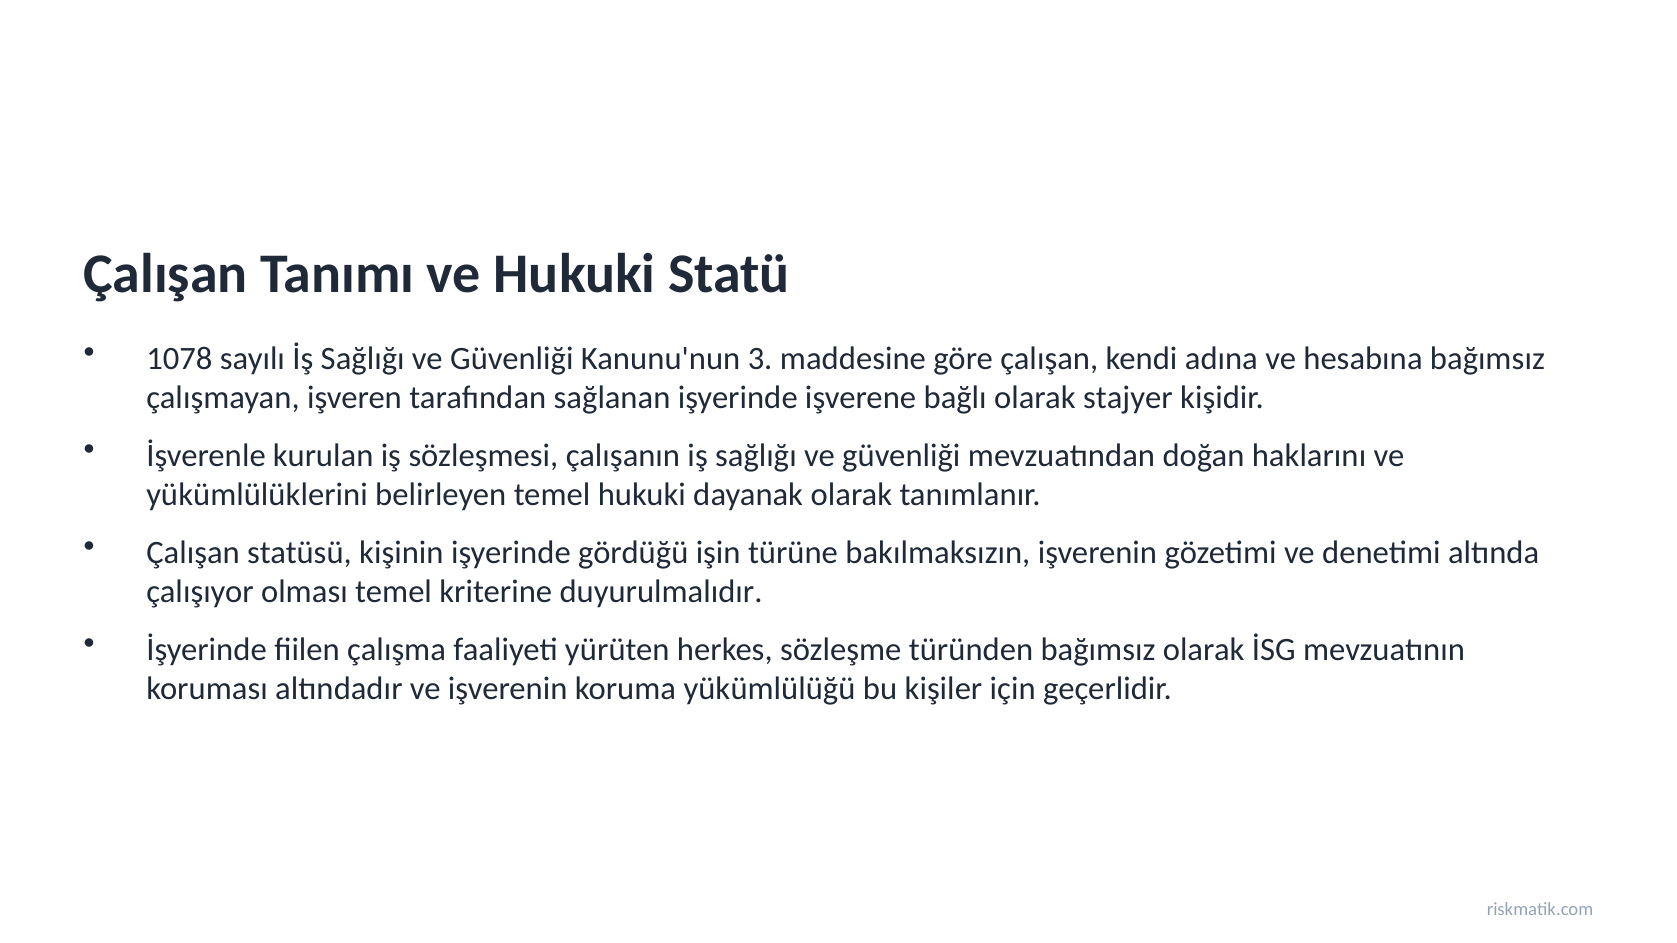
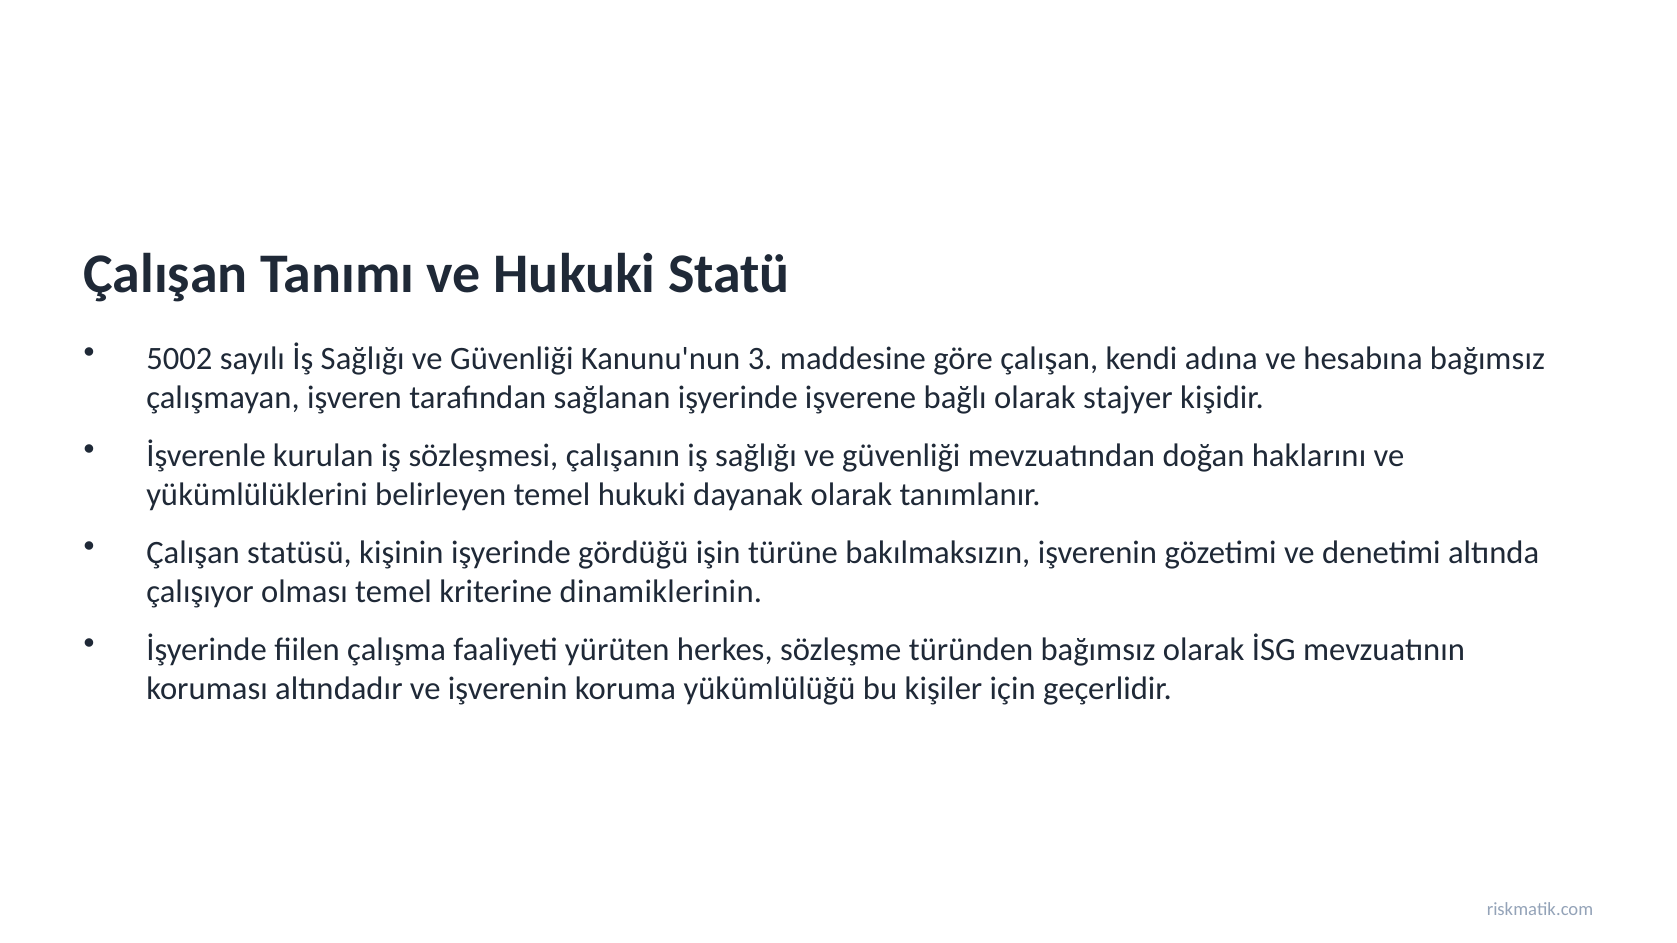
1078: 1078 -> 5002 (179, 359)
duyurulmalıdır: duyurulmalıdır -> dinamiklerinin (661, 592)
